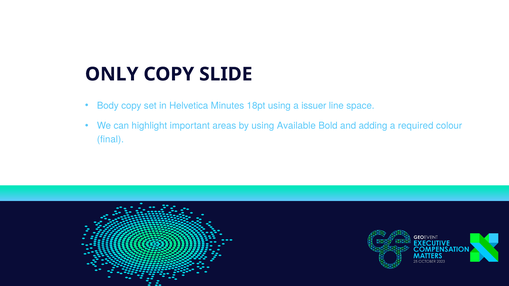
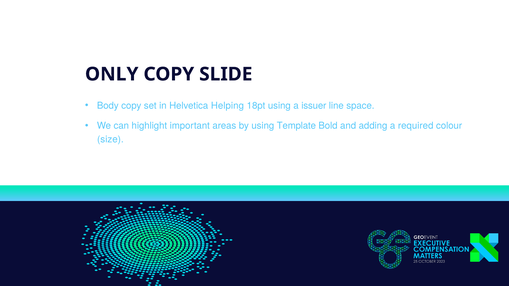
Minutes: Minutes -> Helping (227, 106)
Available: Available -> Template (296, 126)
final: final -> size (110, 140)
